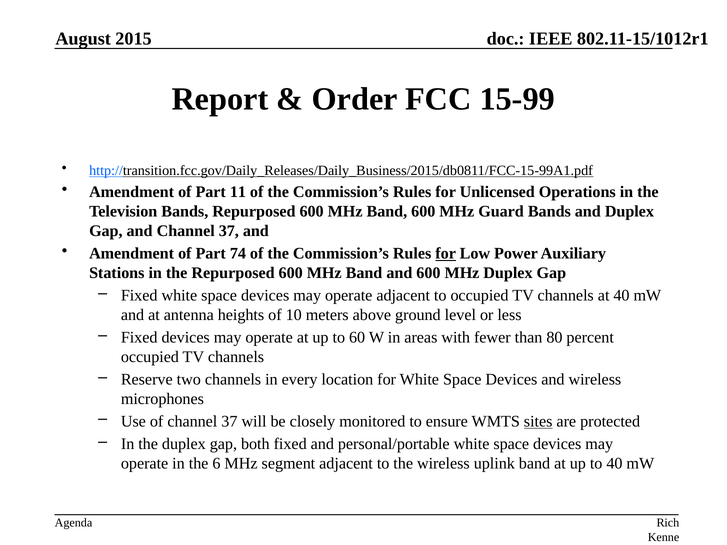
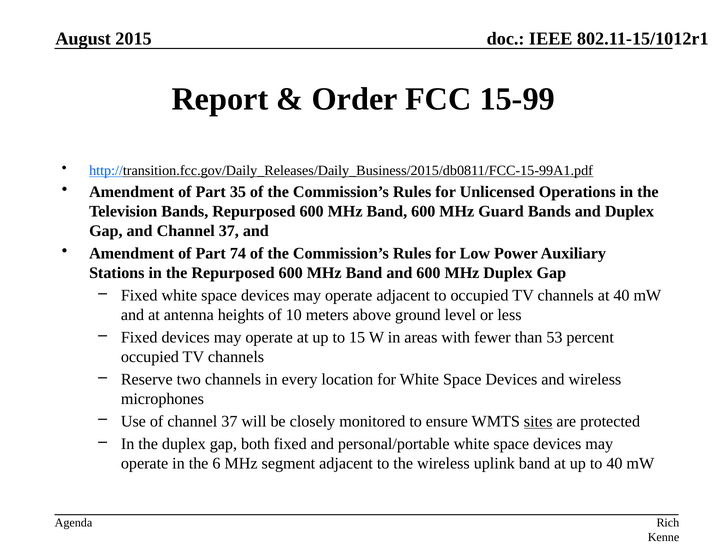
11: 11 -> 35 (238, 192)
for underline: present -> none (446, 254)
60: 60 -> 15 (357, 338)
80: 80 -> 53 (554, 338)
